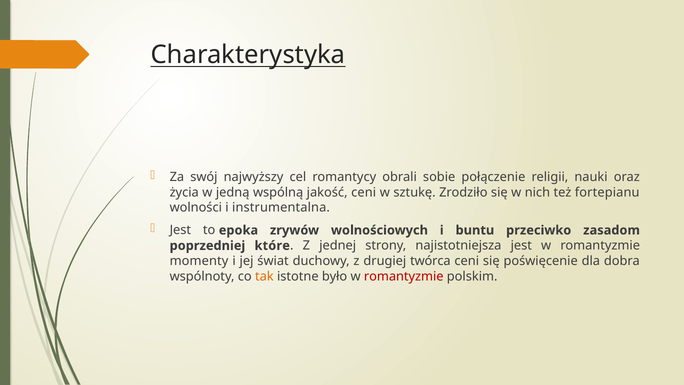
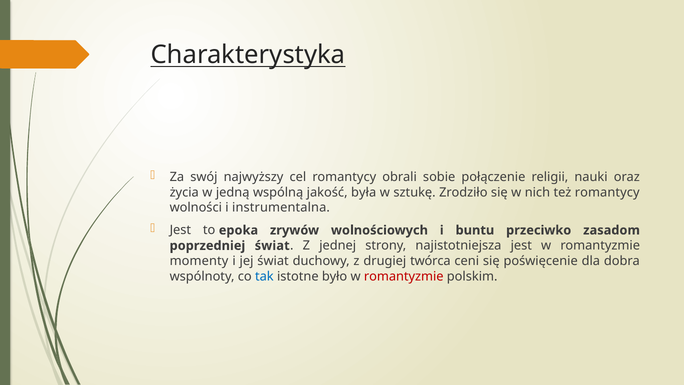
jakość ceni: ceni -> była (364, 192)
też fortepianu: fortepianu -> romantycy (607, 192)
poprzedniej które: które -> świat (272, 245)
tak colour: orange -> blue (264, 276)
